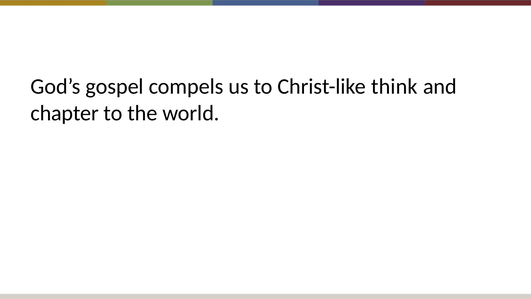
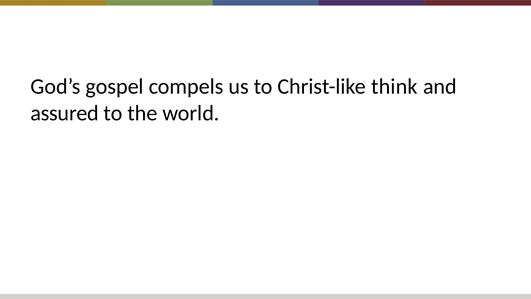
chapter: chapter -> assured (65, 113)
